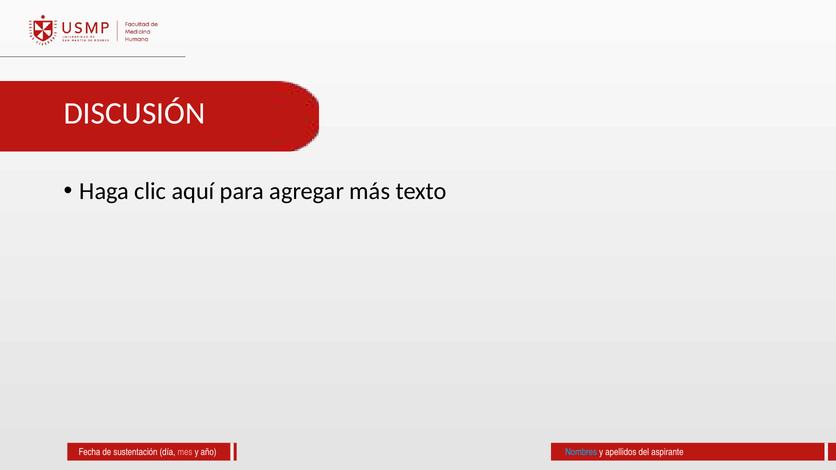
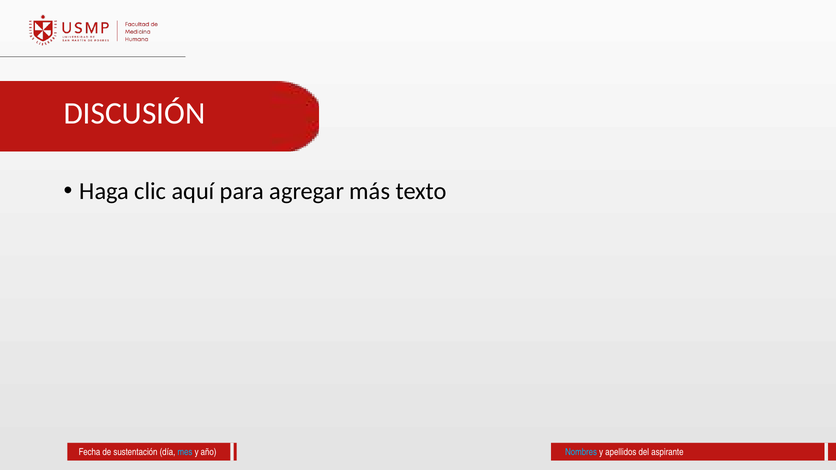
mes colour: pink -> light blue (185, 452)
